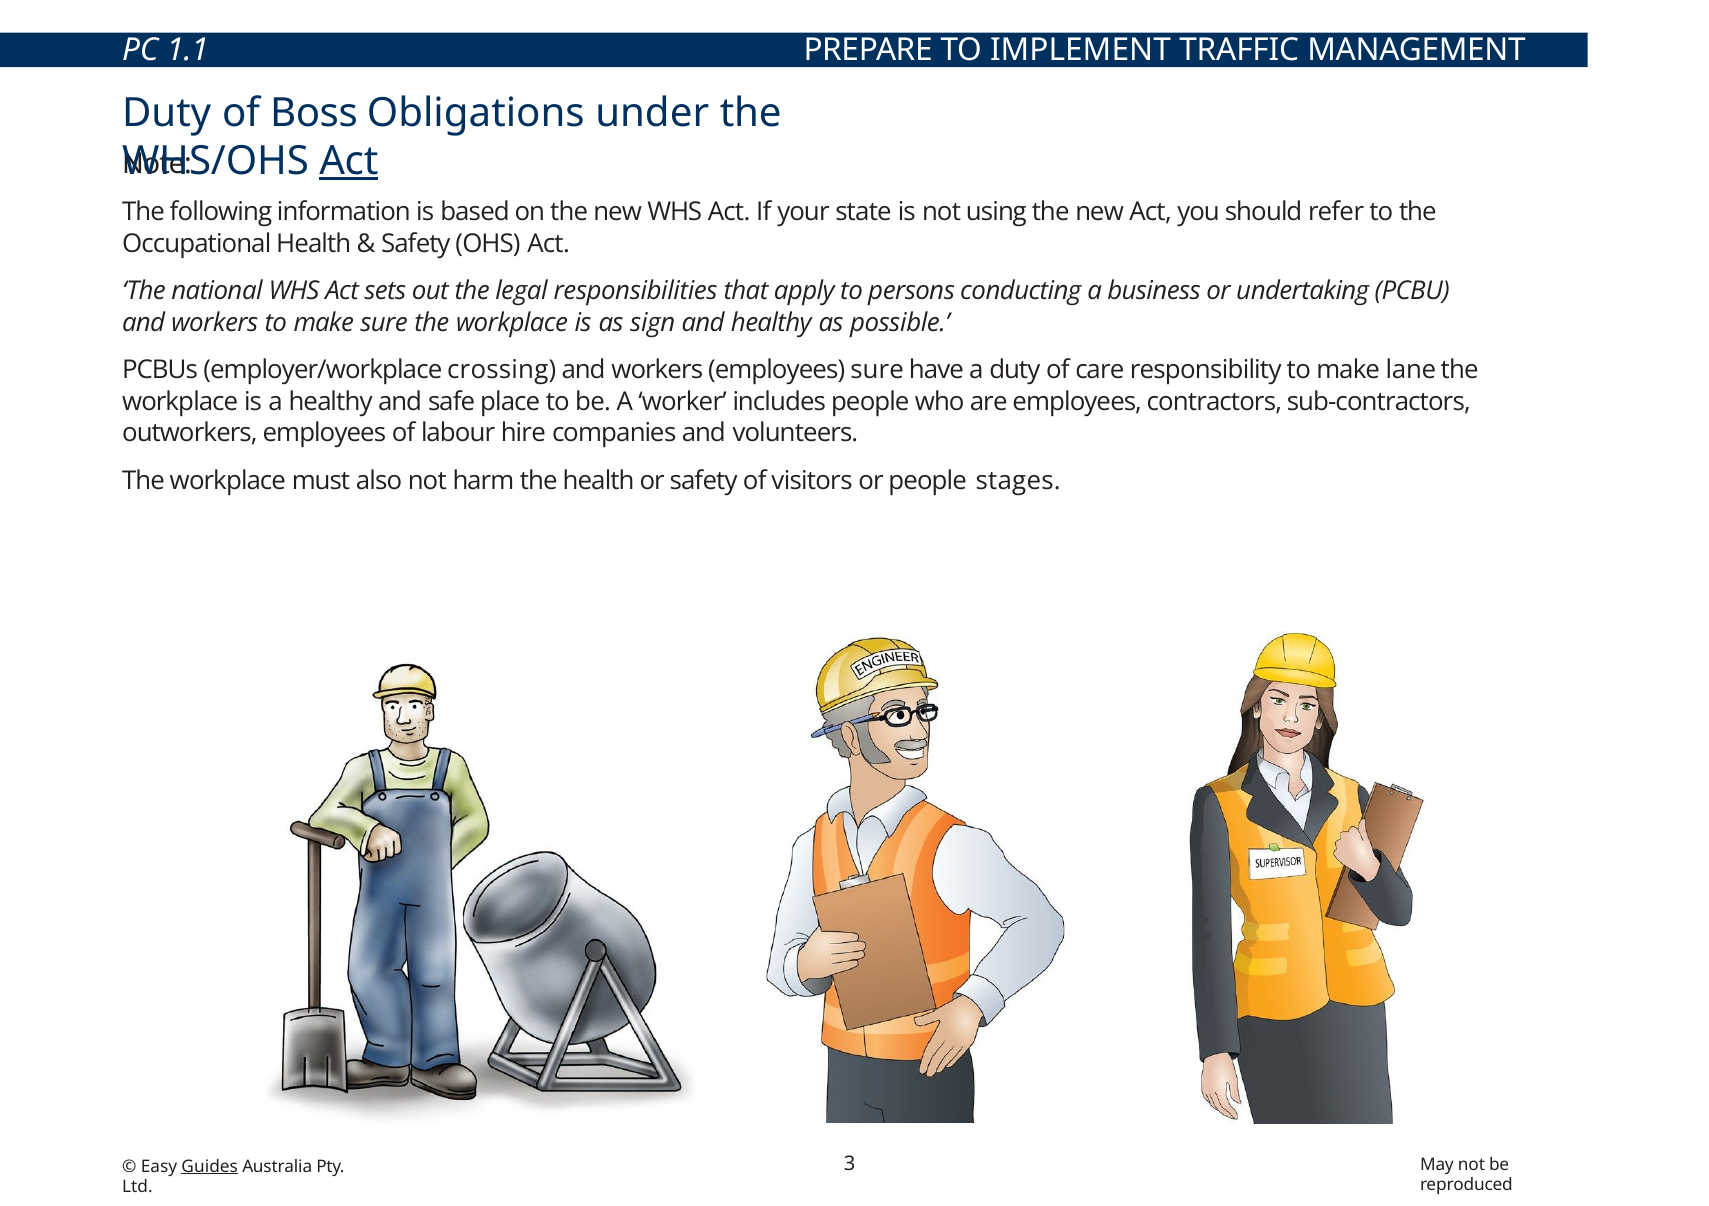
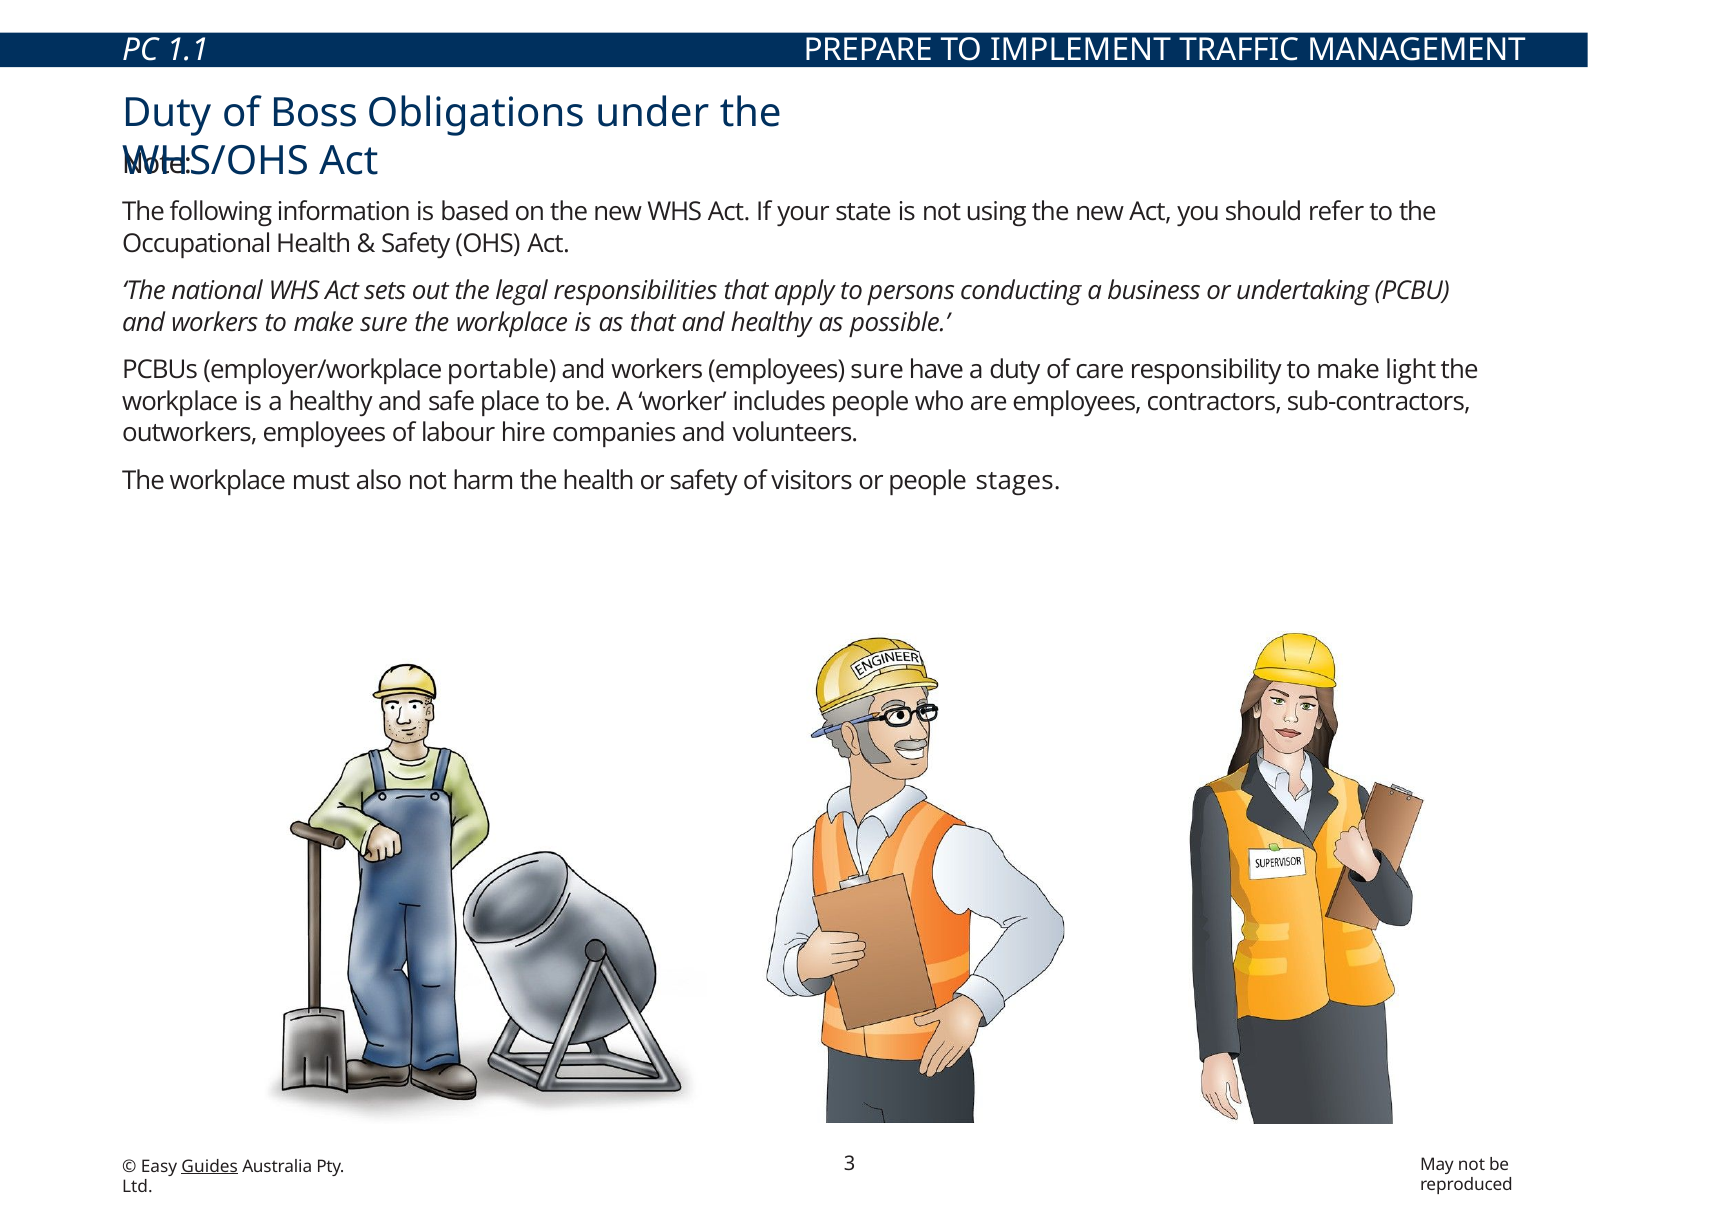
Act underline: present -> none (349, 161)
as sign: sign -> that (653, 323)
crossing: crossing -> portable (502, 370)
lane: lane -> light (1411, 370)
